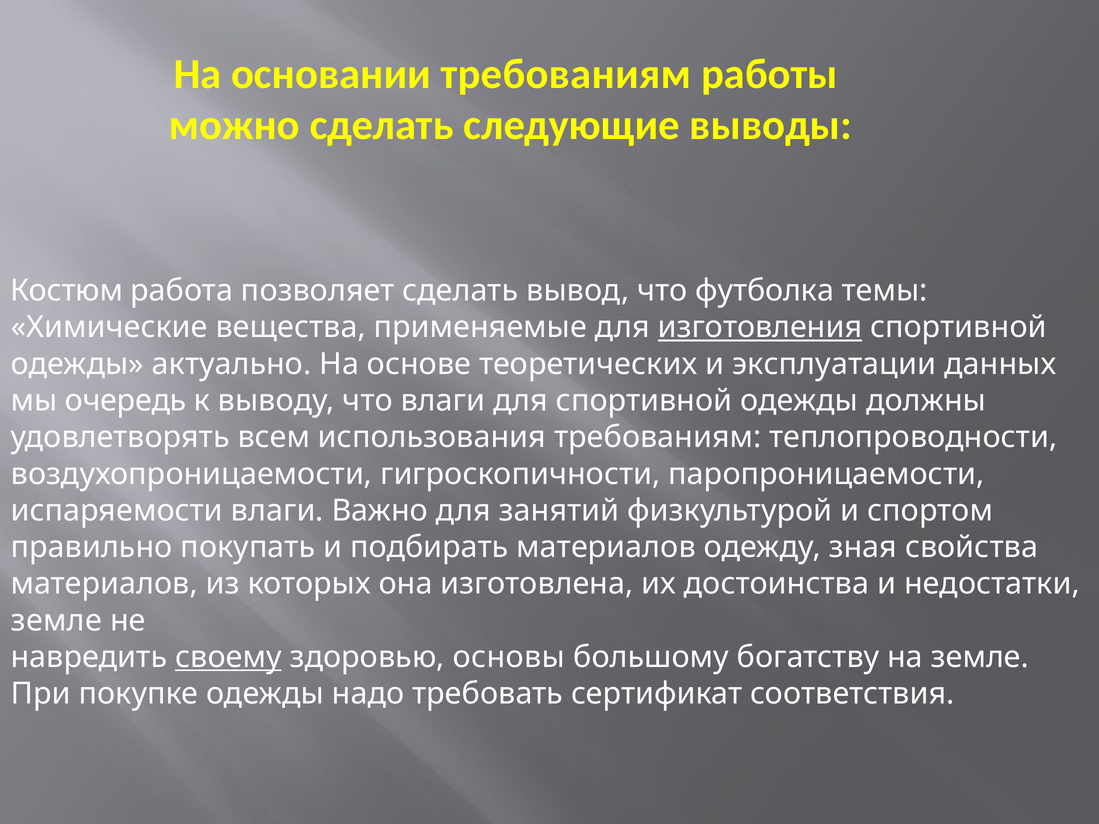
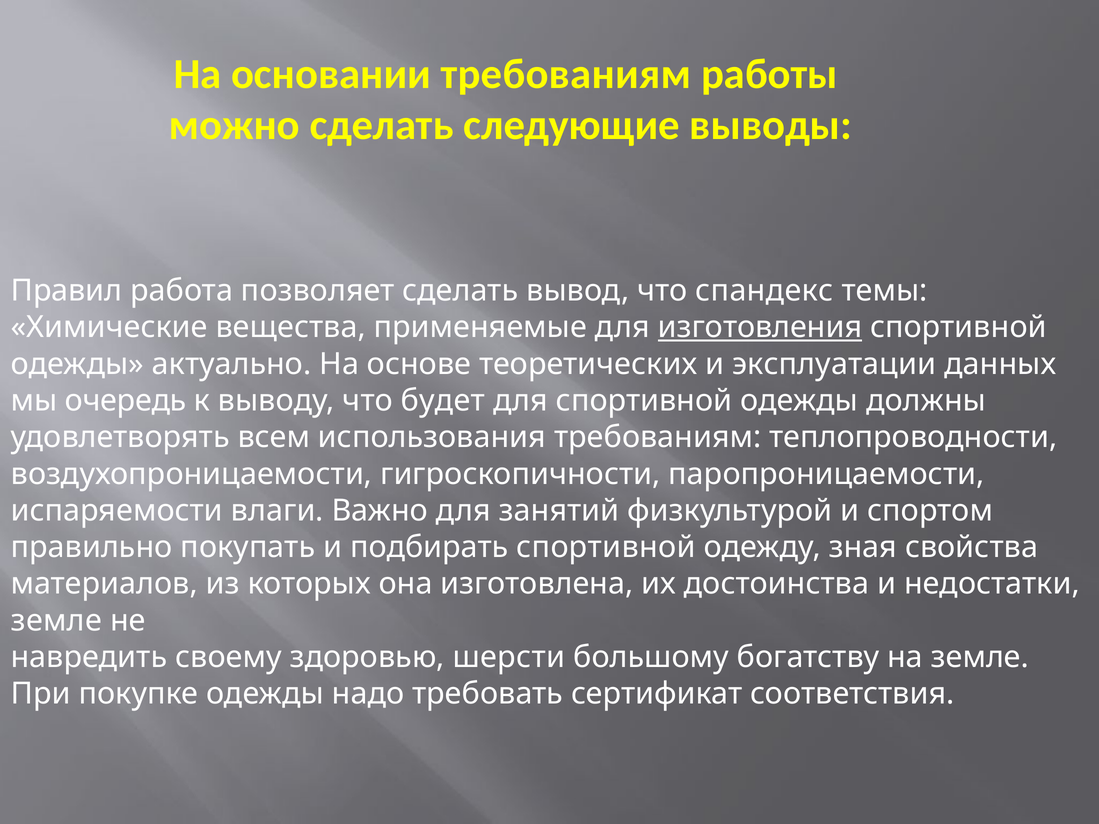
Костюм: Костюм -> Правил (67, 291)
футболка: футболка -> спандекс (764, 291)
что влаги: влаги -> будет (443, 401)
подбирать материалов: материалов -> спортивной (606, 547)
своему underline: present -> none (228, 657)
основы: основы -> шерсти (509, 657)
